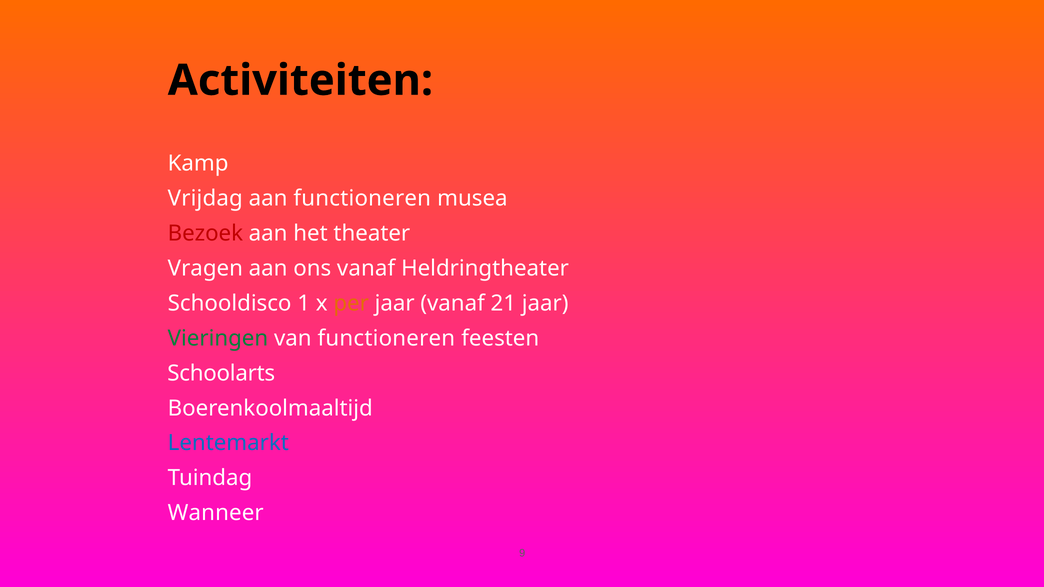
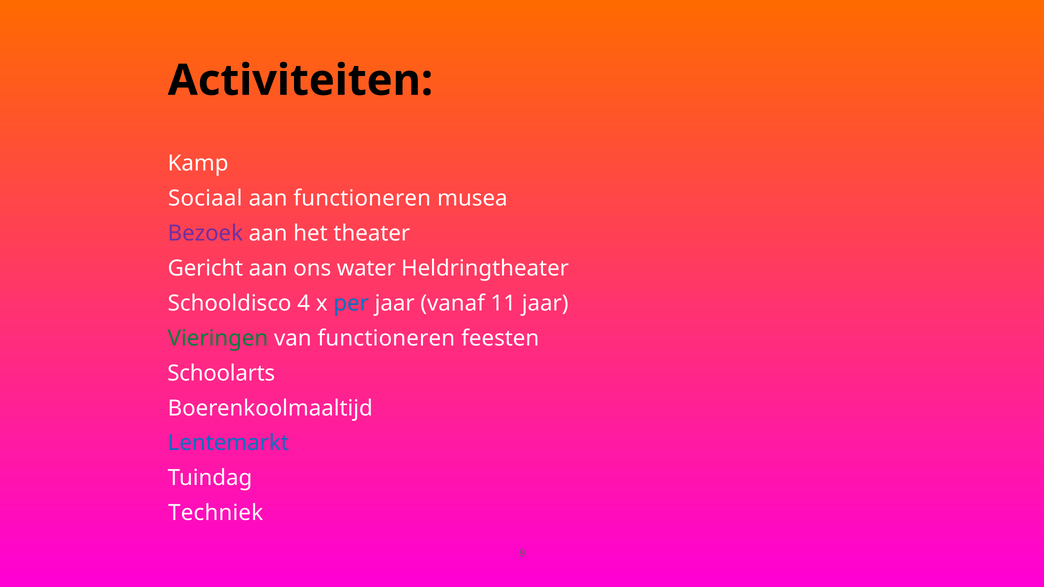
Vrijdag: Vrijdag -> Sociaal (205, 199)
Bezoek colour: red -> purple (205, 234)
Vragen: Vragen -> Gericht (205, 269)
ons vanaf: vanaf -> water (366, 269)
1: 1 -> 4 (304, 303)
per colour: orange -> blue (351, 303)
21: 21 -> 11 (503, 303)
Wanneer: Wanneer -> Techniek (216, 513)
